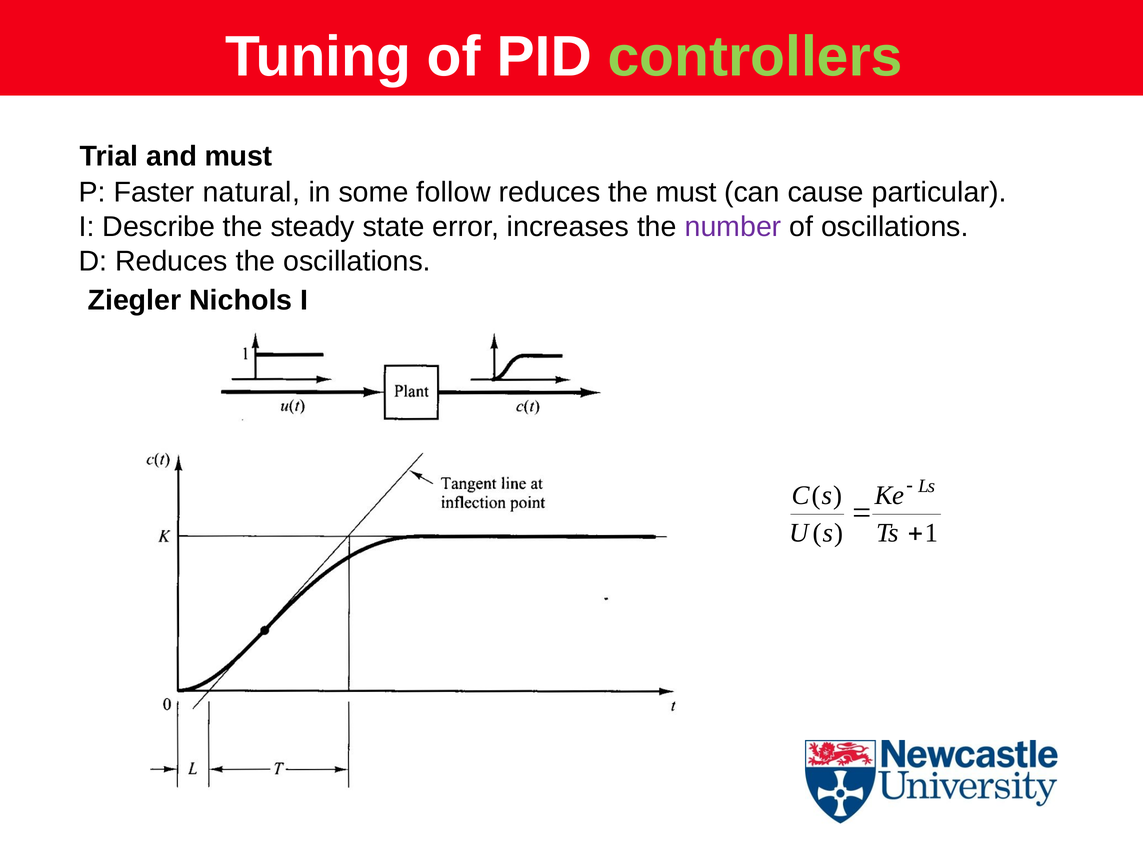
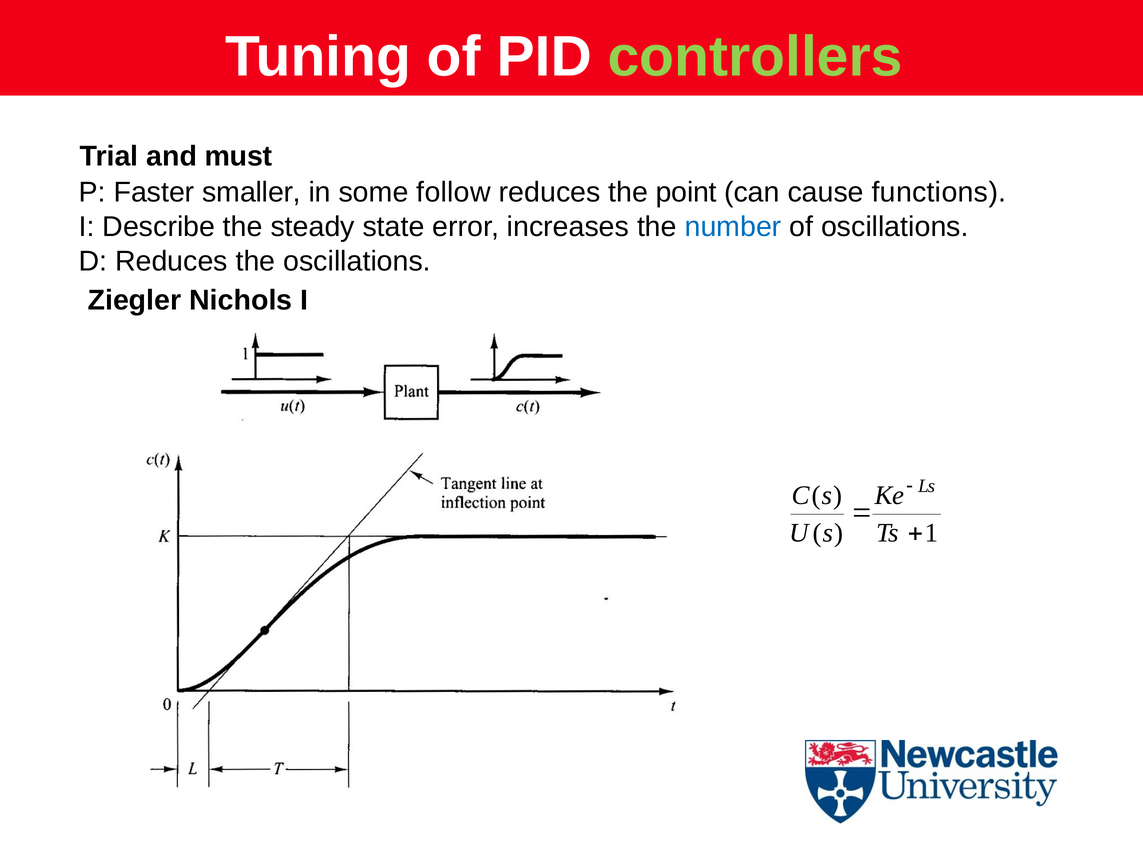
natural: natural -> smaller (252, 193)
the must: must -> point (686, 193)
particular: particular -> functions (939, 193)
number colour: purple -> blue (733, 227)
